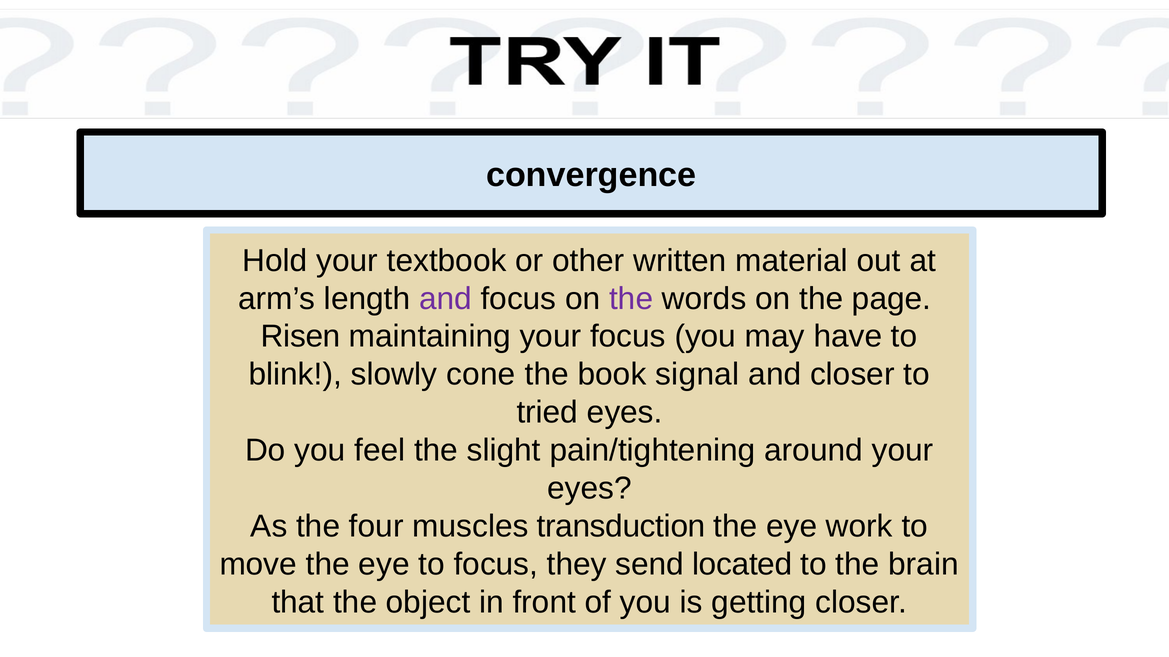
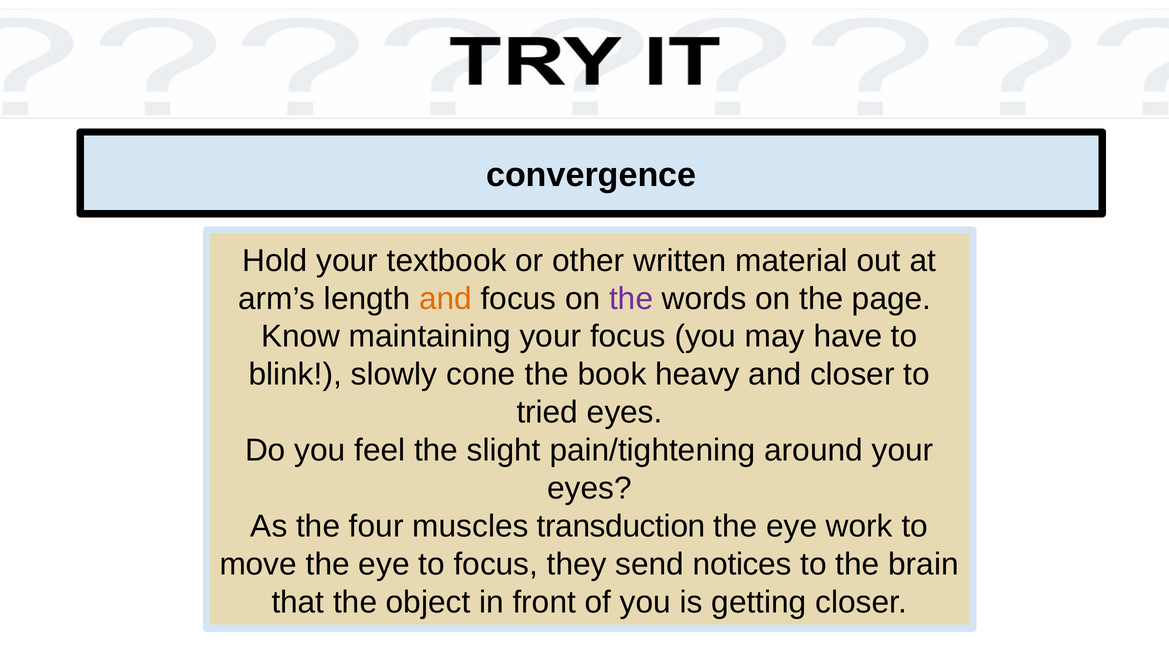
and colour: purple -> orange (445, 299)
Risen: Risen -> Know (301, 337)
signal: signal -> heavy (697, 375)
located: located -> notices (742, 565)
